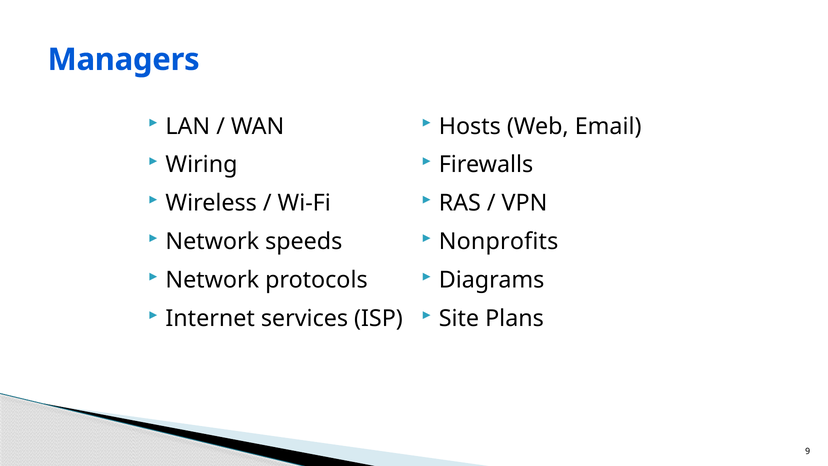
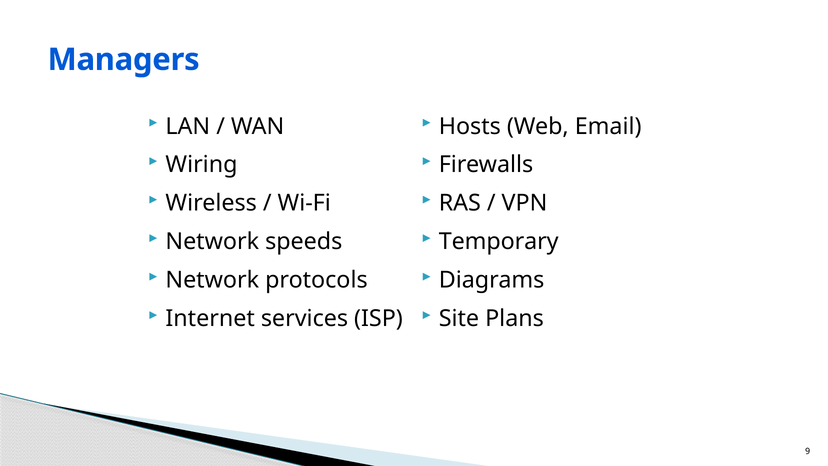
Nonprofits: Nonprofits -> Temporary (499, 241)
